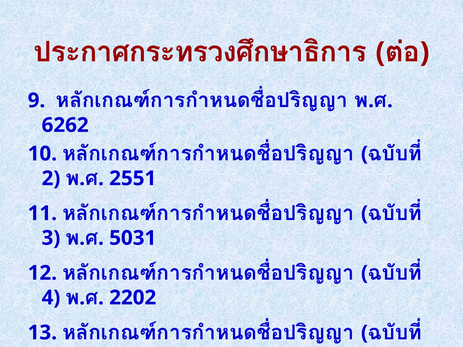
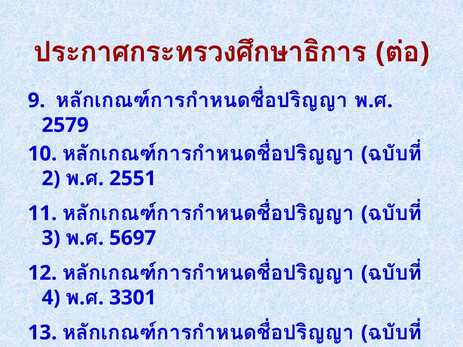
6262: 6262 -> 2579 (65, 125)
5031: 5031 -> 5697 (133, 238)
2202: 2202 -> 3301 (133, 298)
